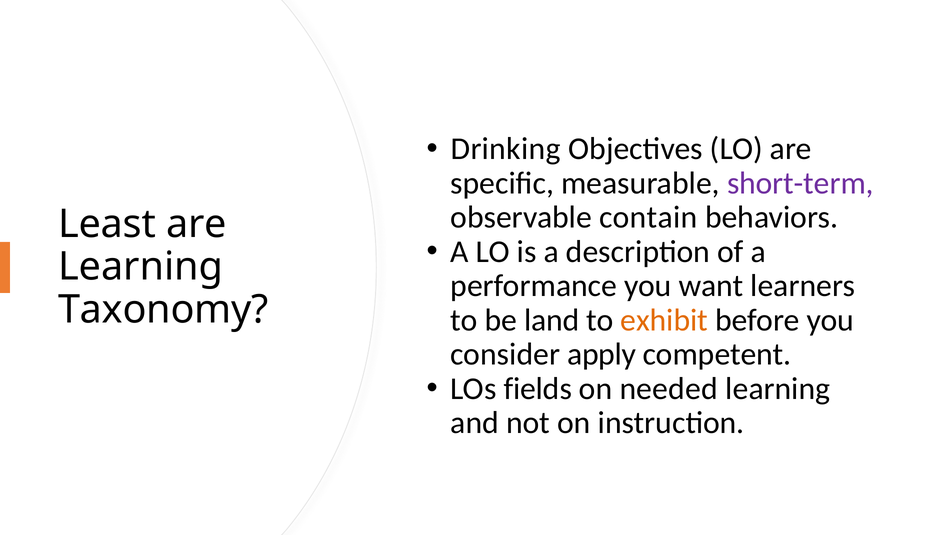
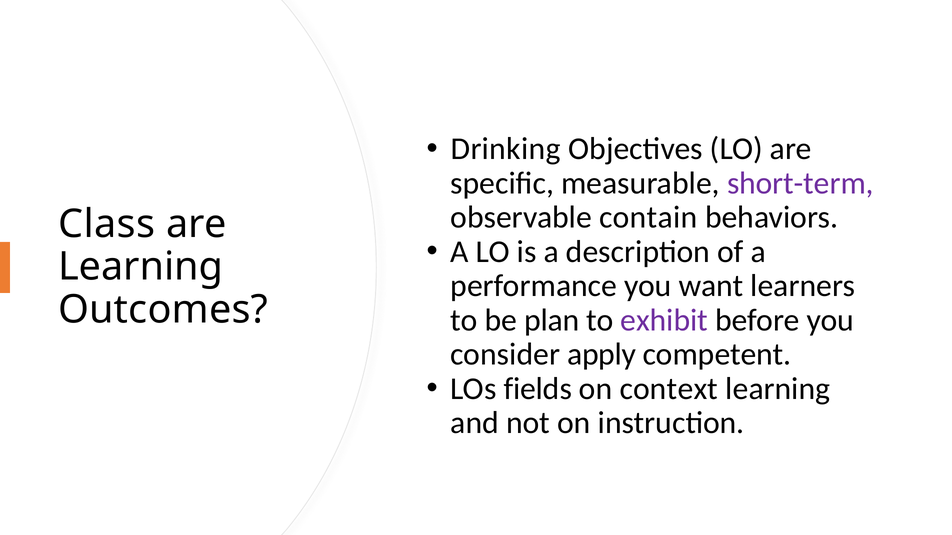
Least: Least -> Class (107, 224)
Taxonomy: Taxonomy -> Outcomes (163, 310)
land: land -> plan (552, 320)
exhibit colour: orange -> purple (664, 320)
needed: needed -> context (669, 389)
